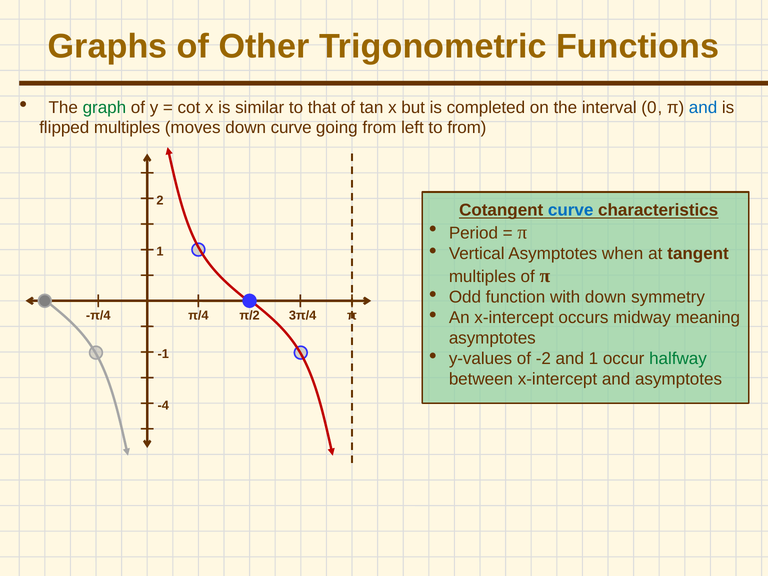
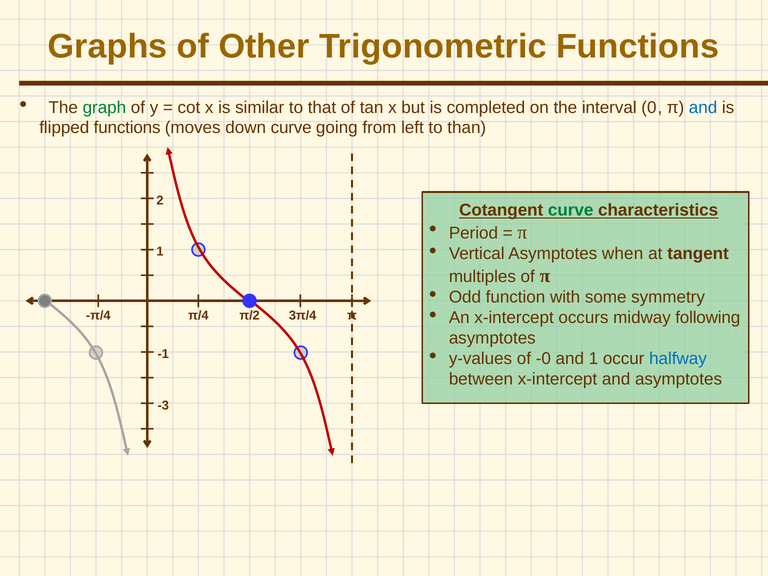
flipped multiples: multiples -> functions (127, 128)
to from: from -> than (467, 128)
curve colour: blue -> green (571, 210)
with down: down -> some (606, 297)
meaning: meaning -> following (708, 318)
-2: -2 -> -0 (543, 359)
halfway colour: green -> blue (678, 359)
-4: -4 -> -3 (163, 405)
